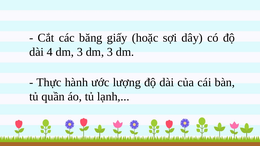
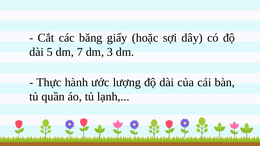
4: 4 -> 5 (50, 52)
3: 3 -> 7 (80, 52)
